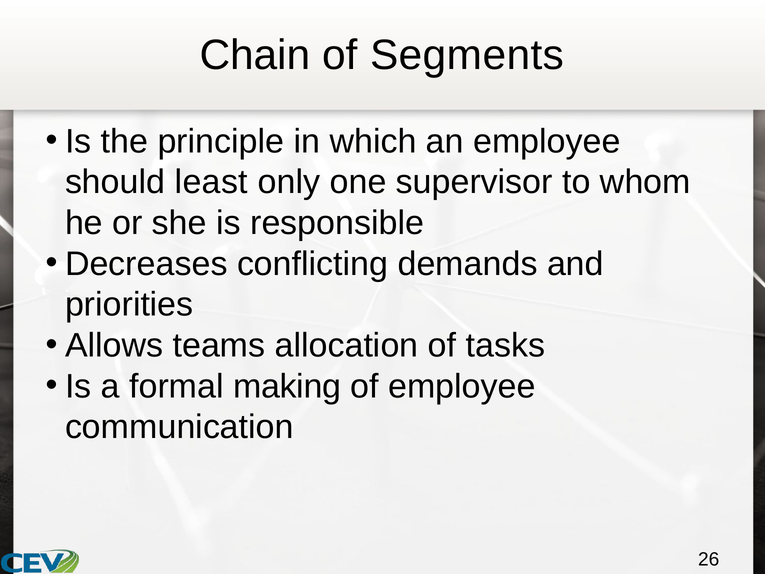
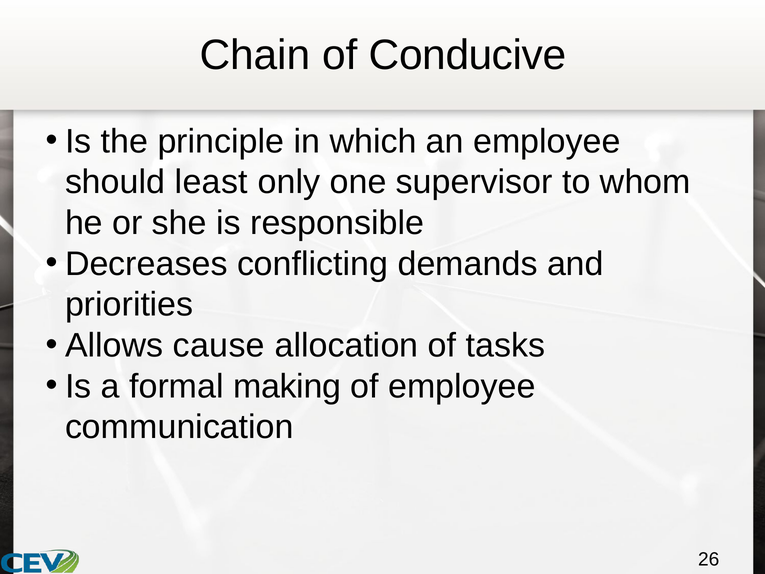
Segments: Segments -> Conducive (468, 55)
teams: teams -> cause (219, 345)
